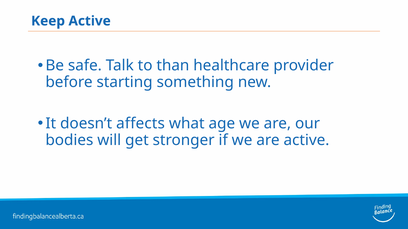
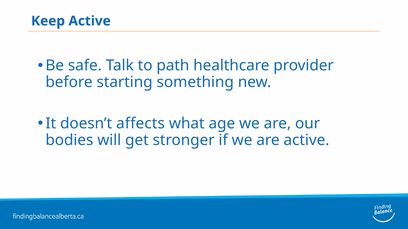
than: than -> path (173, 66)
